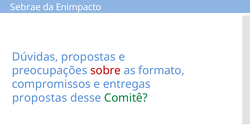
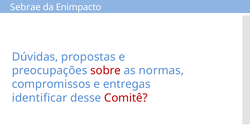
formato: formato -> normas (161, 71)
propostas: propostas -> identificar (40, 98)
Comitê colour: green -> red (126, 98)
